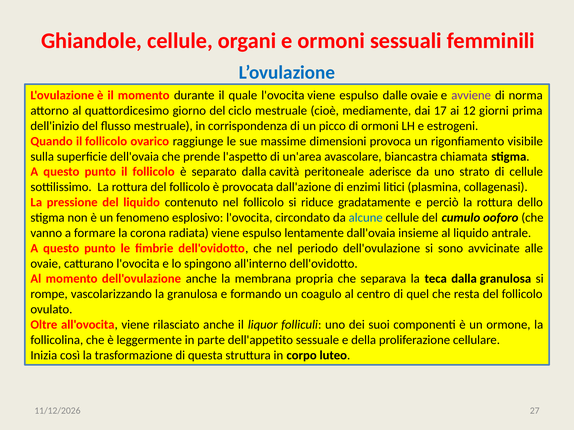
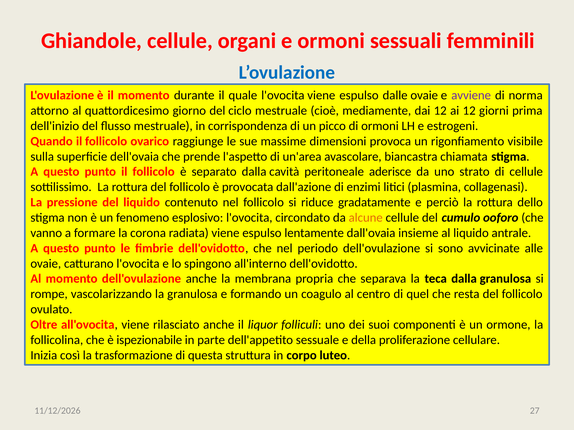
dai 17: 17 -> 12 (440, 111)
alcune colour: blue -> orange (366, 218)
leggermente: leggermente -> ispezionabile (149, 340)
